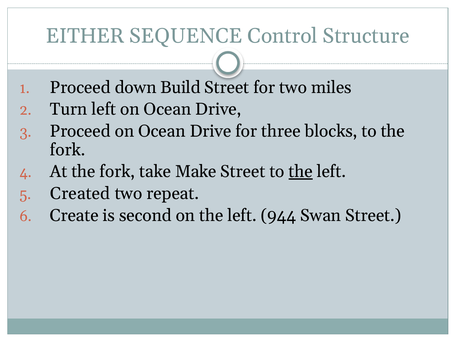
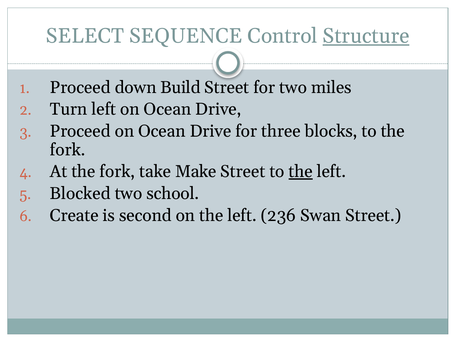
EITHER: EITHER -> SELECT (85, 36)
Structure underline: none -> present (366, 36)
Created: Created -> Blocked (80, 194)
repeat: repeat -> school (173, 194)
944: 944 -> 236 (278, 215)
